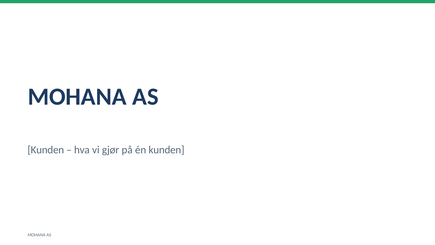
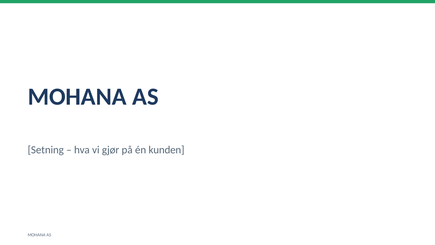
Kunden: Kunden -> Setning (46, 150)
